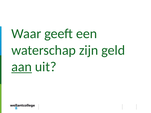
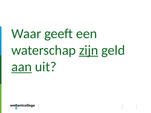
zijn underline: none -> present (89, 50)
